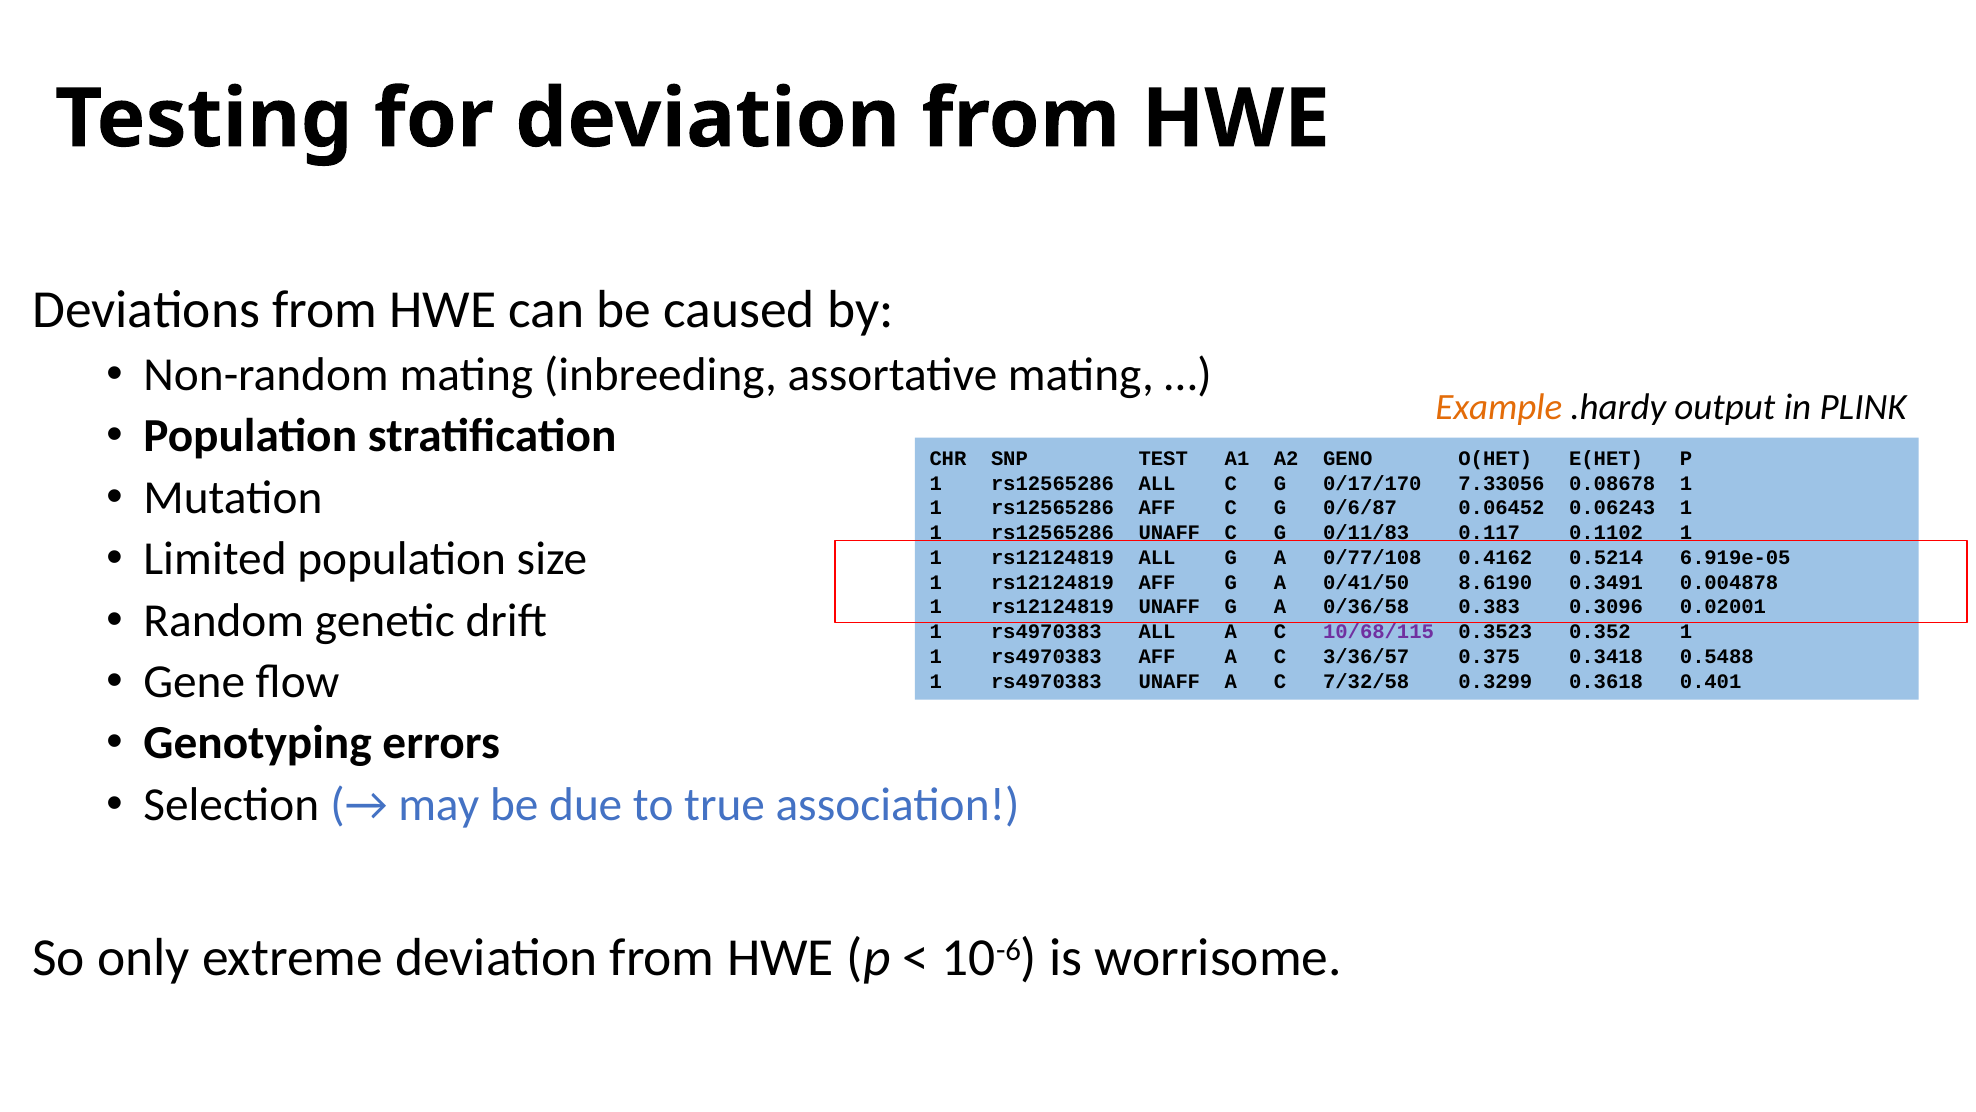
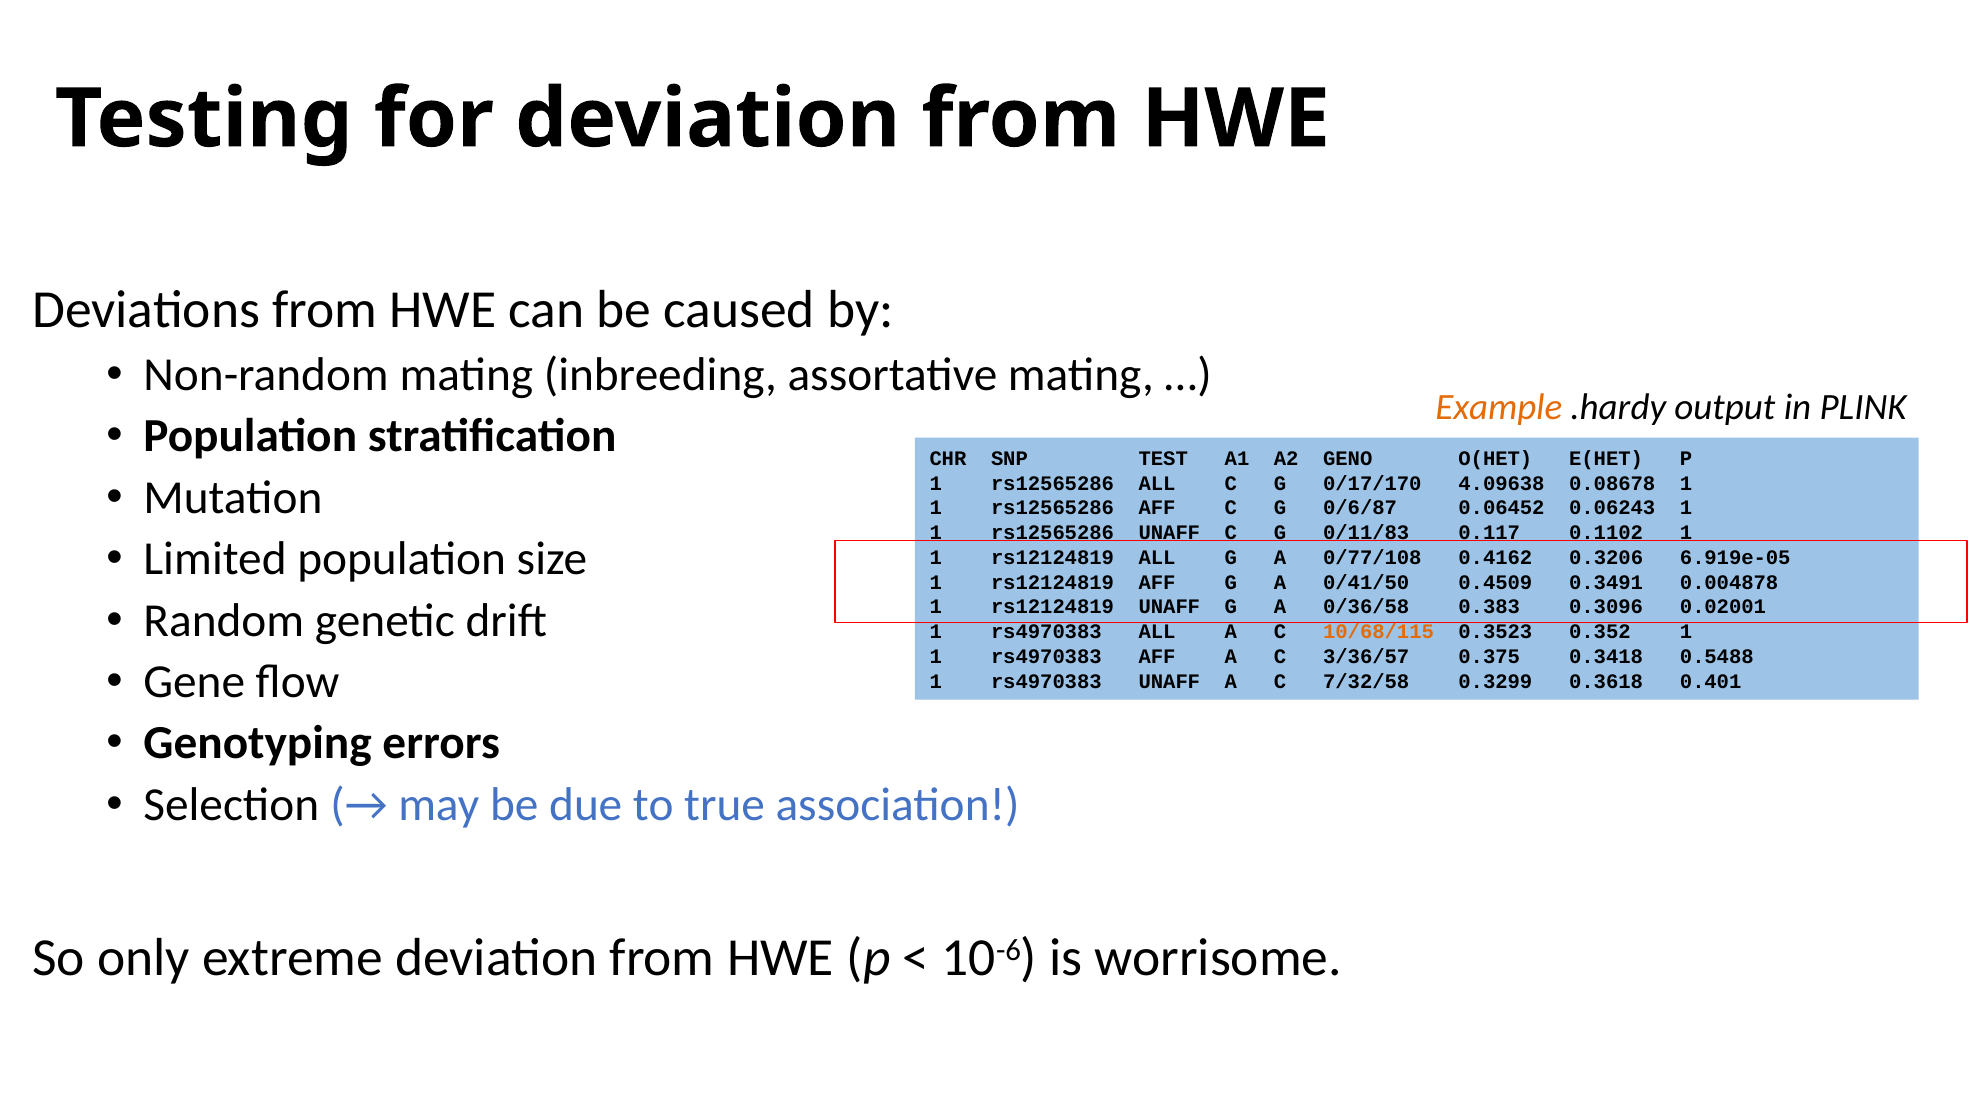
7.33056: 7.33056 -> 4.09638 (1501, 483)
0.5214: 0.5214 -> 0.3206 (1606, 557)
8.6190: 8.6190 -> 0.4509 (1495, 582)
10/68/115 colour: purple -> orange (1379, 632)
